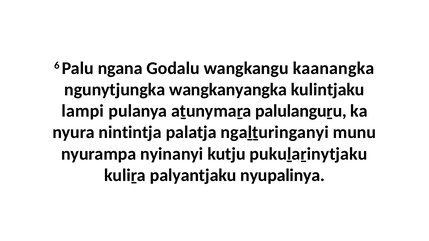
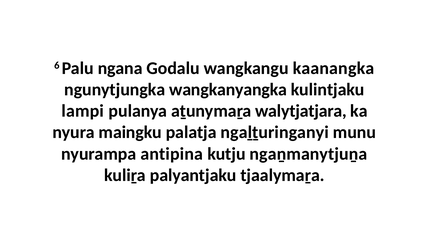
palulanguṟu: palulanguṟu -> walytjatjara (301, 111)
nintintja: nintintja -> maingku (130, 133)
nyinanyi: nyinanyi -> antipina (172, 154)
pukuḻaṟinytjaku: pukuḻaṟinytjaku -> ngaṉmanytjuṉa (308, 154)
nyupalinya: nyupalinya -> tjaalymaṟa (283, 176)
